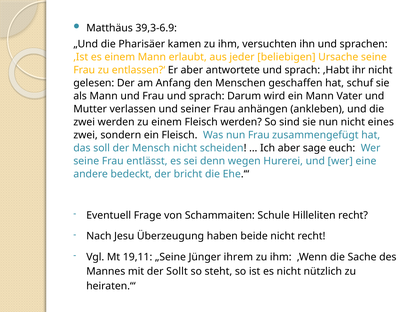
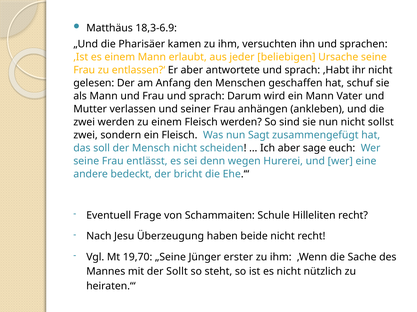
39,3-6.9: 39,3-6.9 -> 18,3-6.9 (156, 28)
eines: eines -> sollst (381, 122)
nun Frau: Frau -> Sagt (259, 135)
19,11: 19,11 -> 19,70 (138, 258)
ihrem: ihrem -> erster (238, 258)
